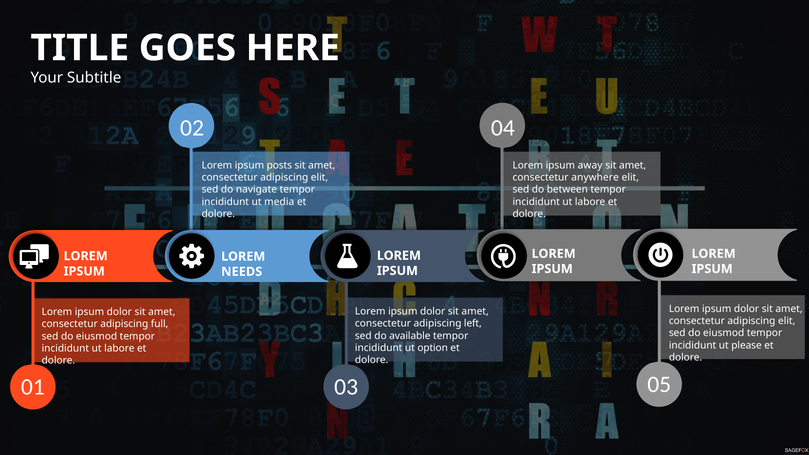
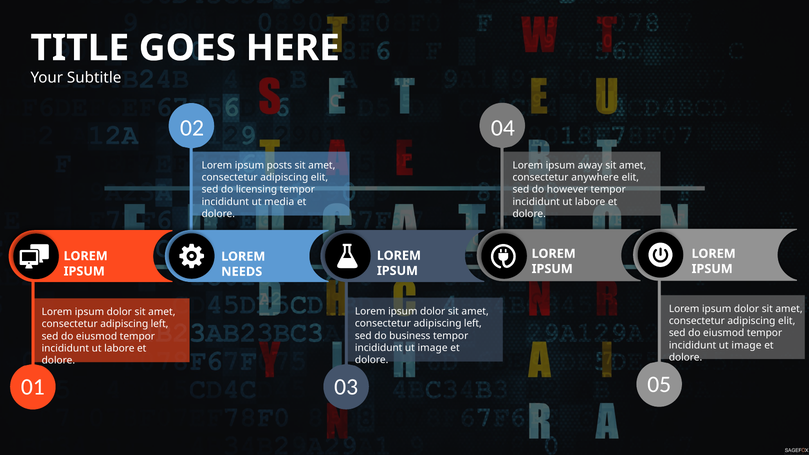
navigate: navigate -> licensing (257, 190)
between: between -> however (567, 190)
full: full -> left (160, 324)
available: available -> business (410, 336)
please: please -> image (746, 345)
option: option -> image (433, 348)
